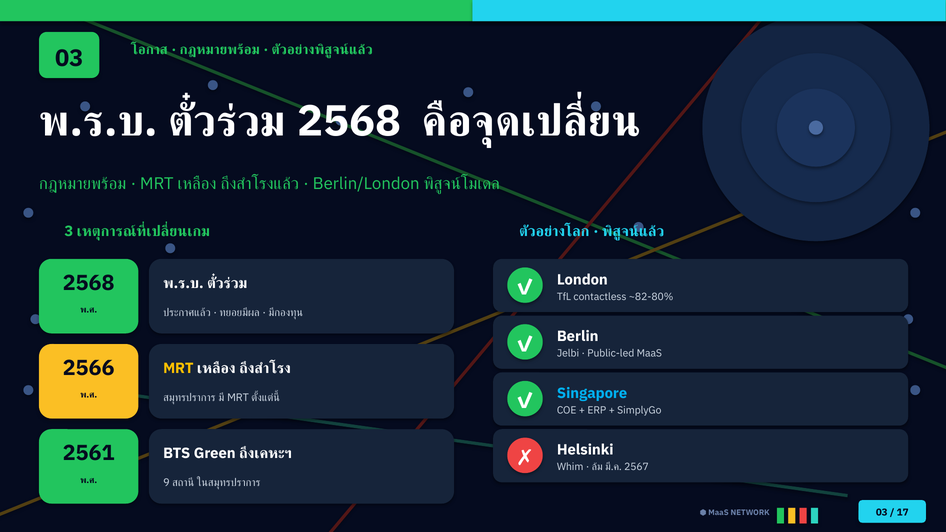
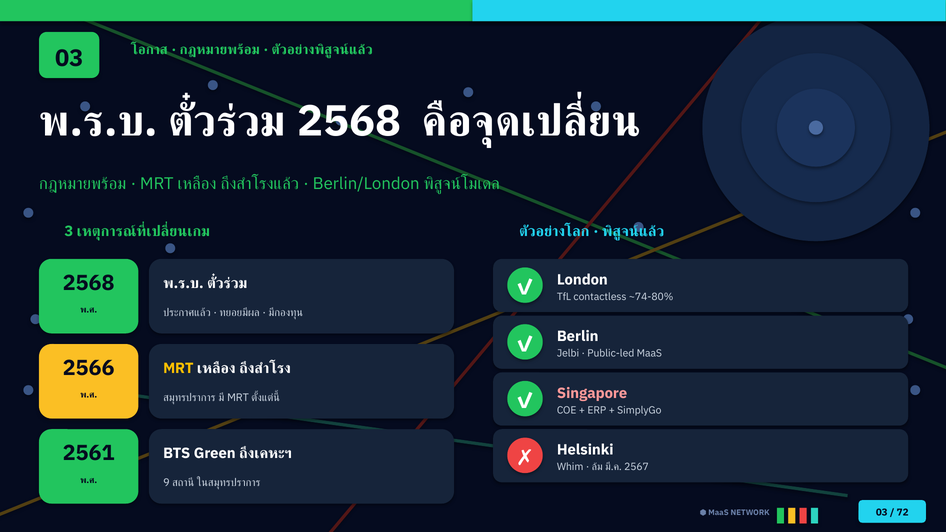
~82-80%: ~82-80% -> ~74-80% (651, 297)
Singapore colour: light blue -> pink (592, 393)
17: 17 -> 72 (903, 513)
